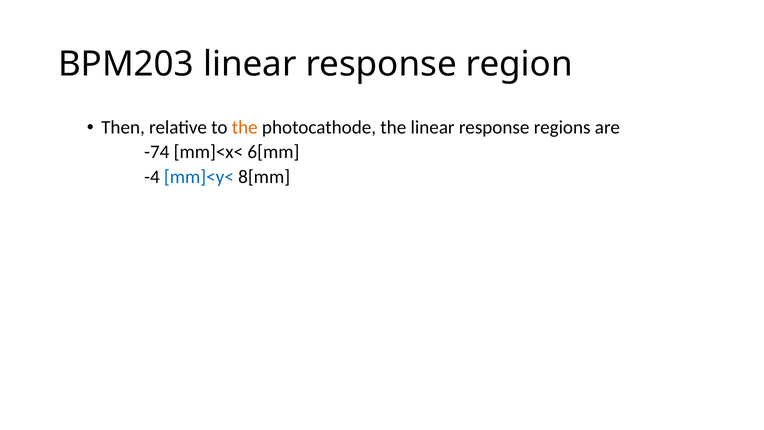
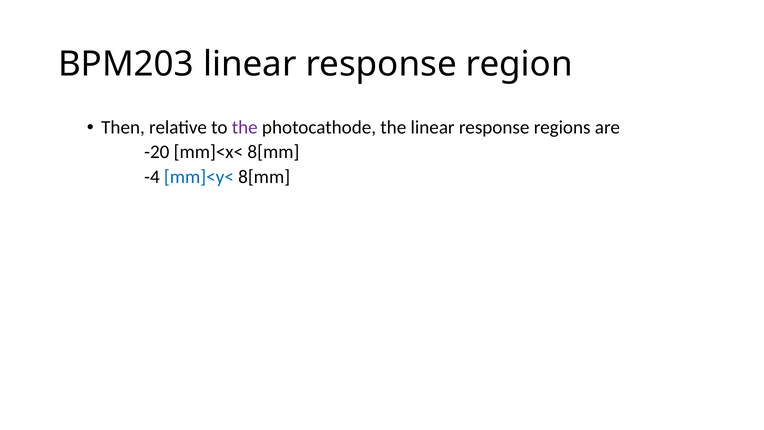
the colour: orange -> purple (245, 127)
-74: -74 -> -20 (157, 152)
mm]<x< 6[mm: 6[mm -> 8[mm (273, 152)
